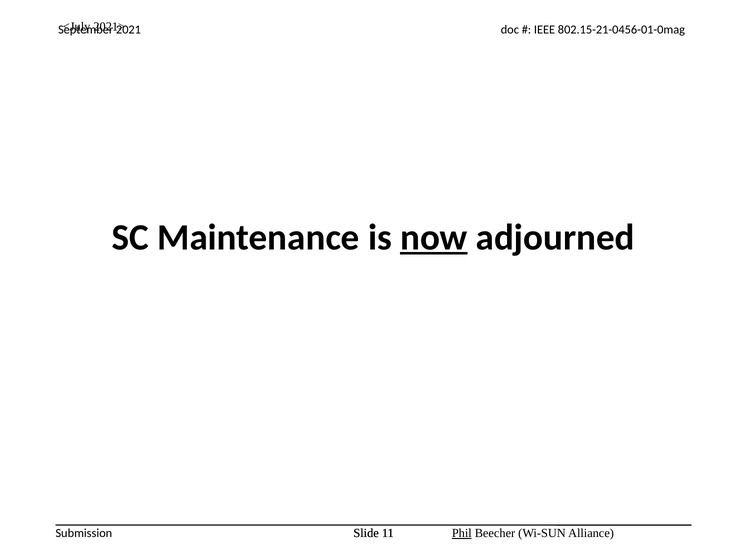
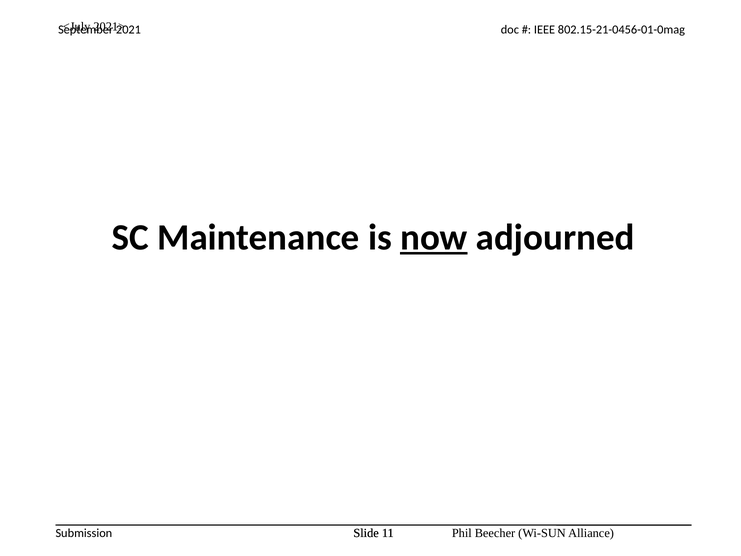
Phil underline: present -> none (462, 533)
